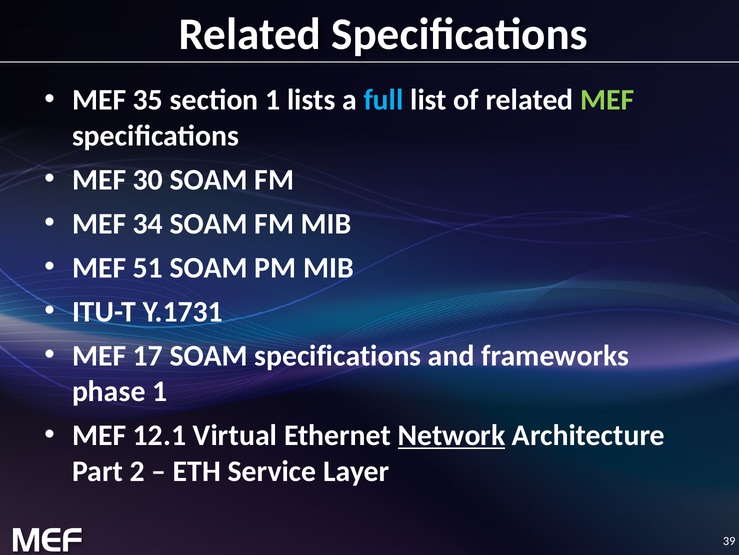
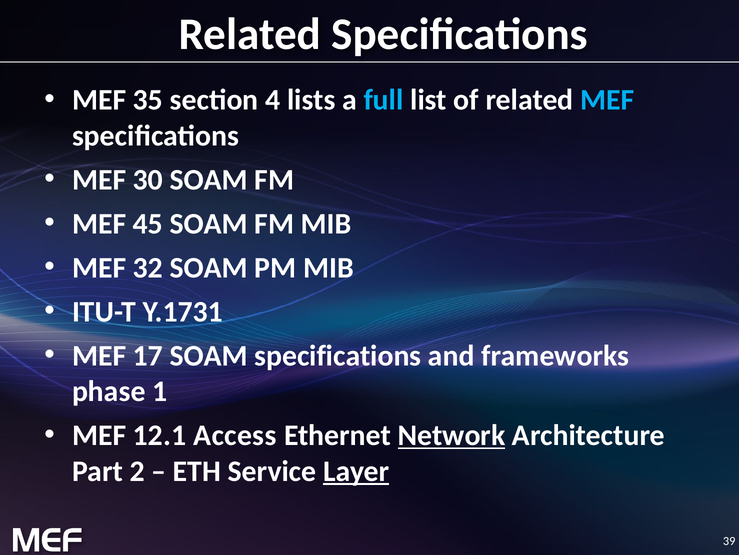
section 1: 1 -> 4 (273, 100)
MEF colour: light green -> light blue (607, 100)
34: 34 -> 45 (148, 223)
51: 51 -> 32 (148, 267)
Virtual: Virtual -> Access (235, 435)
Layer underline: none -> present (356, 471)
